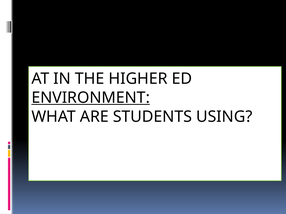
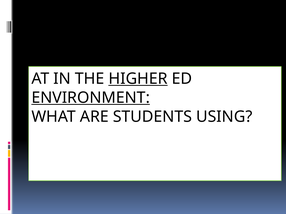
HIGHER underline: none -> present (138, 79)
